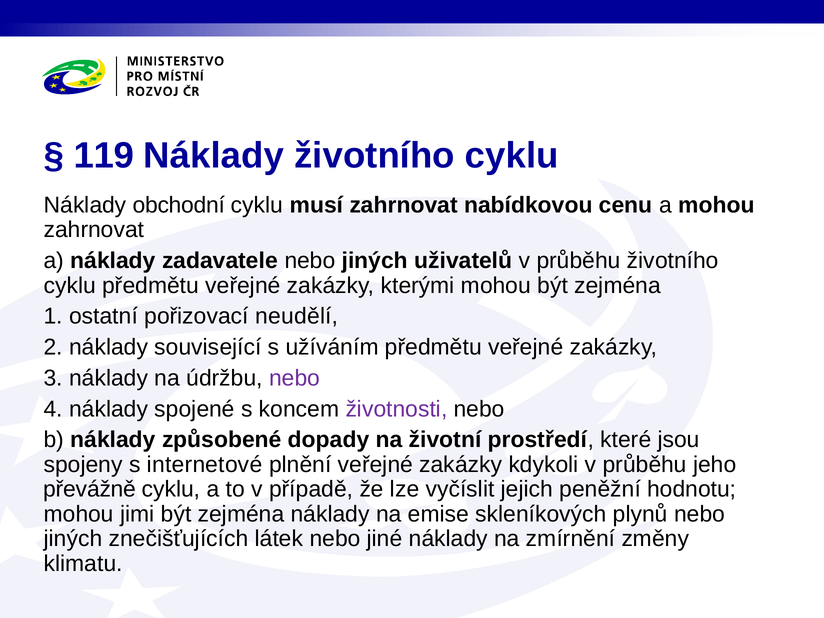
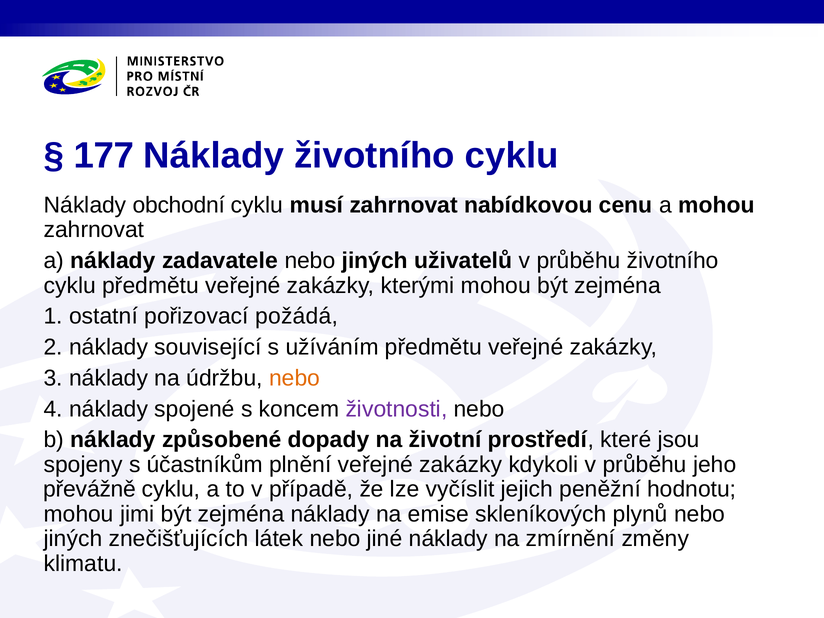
119: 119 -> 177 (104, 156)
neudělí: neudělí -> požádá (297, 316)
nebo colour: purple -> orange (295, 378)
internetové: internetové -> účastníkům (205, 465)
